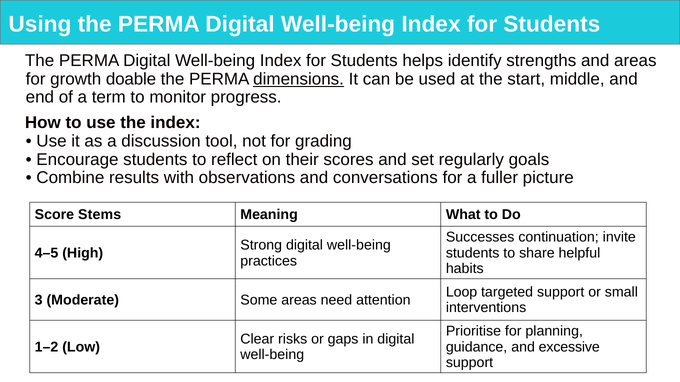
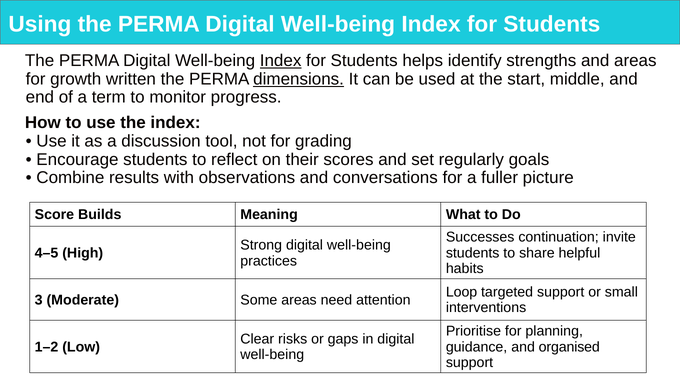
Index underline: none -> present (281, 61)
doable: doable -> written (131, 79)
Stems: Stems -> Builds (100, 215)
excessive: excessive -> organised (569, 347)
